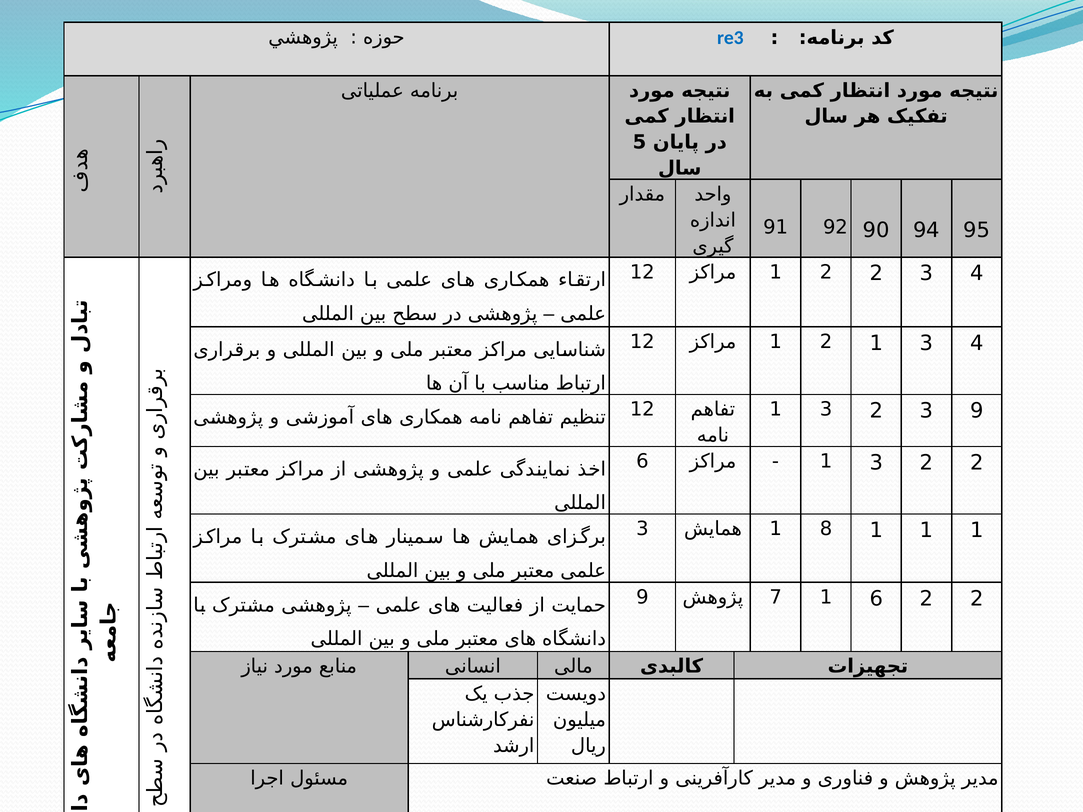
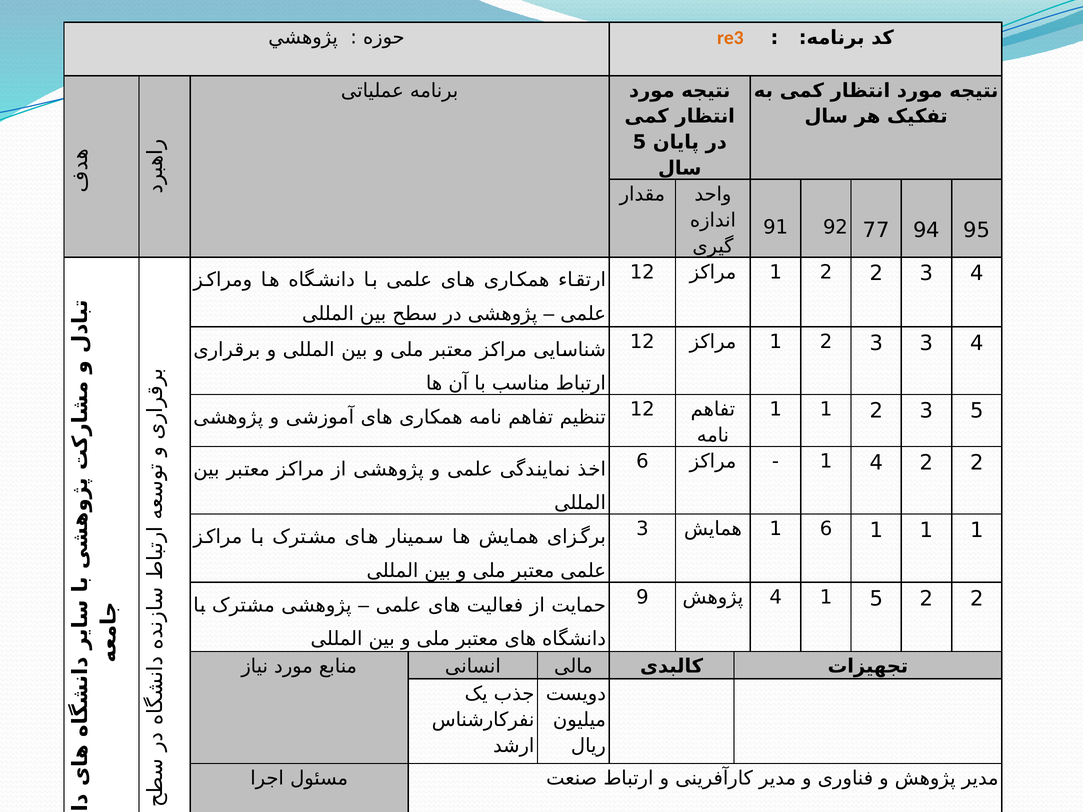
re3 colour: blue -> orange (730, 38)
90: 90 -> 77 (876, 230)
1: 1 -> 3 (876, 343)
3: 3 -> 1 (826, 410)
3 9: 9 -> 5 (977, 411)
3: 3 -> 4 (876, 463)
1 8: 8 -> 6 (826, 529)
7: 7 -> 4 (776, 597)
1 6: 6 -> 5 (876, 599)
